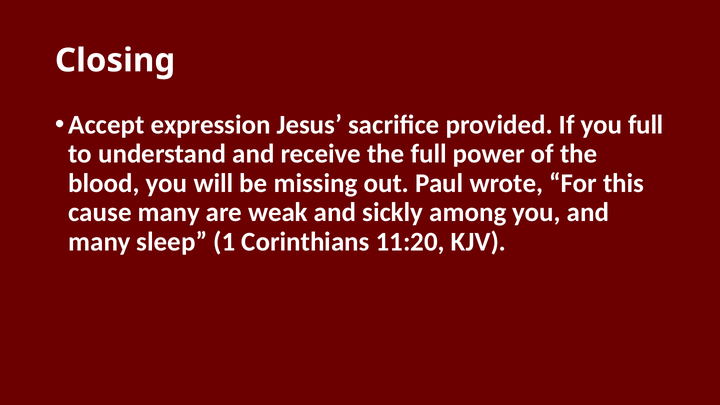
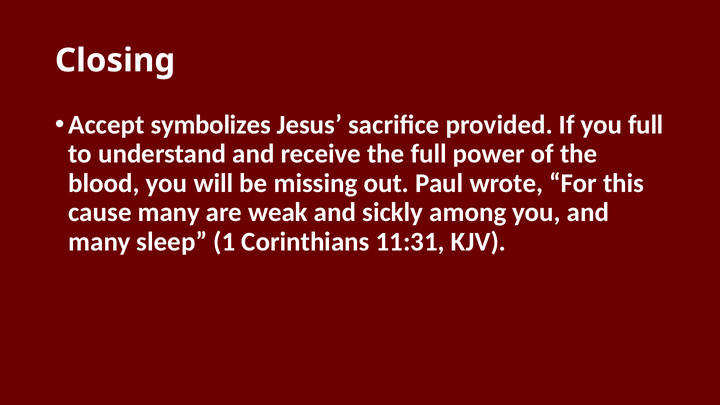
expression: expression -> symbolizes (211, 125)
11:20: 11:20 -> 11:31 (410, 242)
